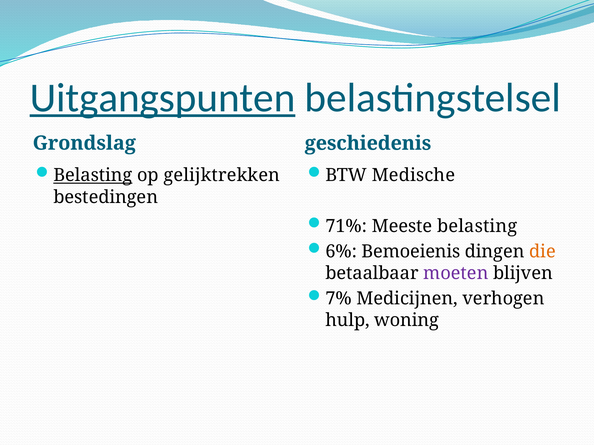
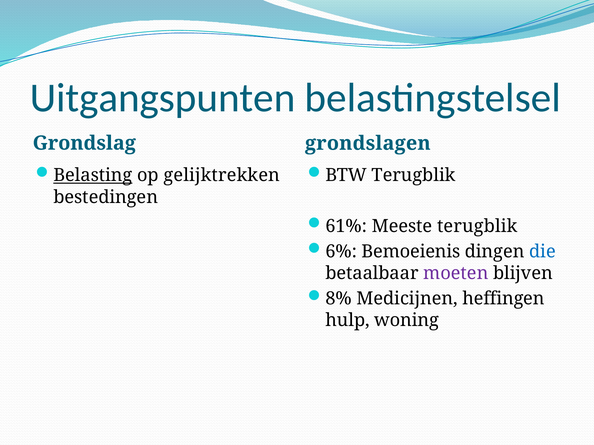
Uitgangspunten underline: present -> none (163, 98)
geschiedenis: geschiedenis -> grondslagen (368, 143)
BTW Medische: Medische -> Terugblik (414, 176)
71%: 71% -> 61% (346, 226)
Meeste belasting: belasting -> terugblik (477, 226)
die colour: orange -> blue (542, 252)
7%: 7% -> 8% (339, 299)
verhogen: verhogen -> heffingen (504, 299)
